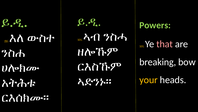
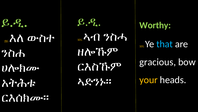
Powers: Powers -> Worthy (155, 25)
that colour: pink -> light blue (165, 44)
breaking: breaking -> gracious (158, 62)
